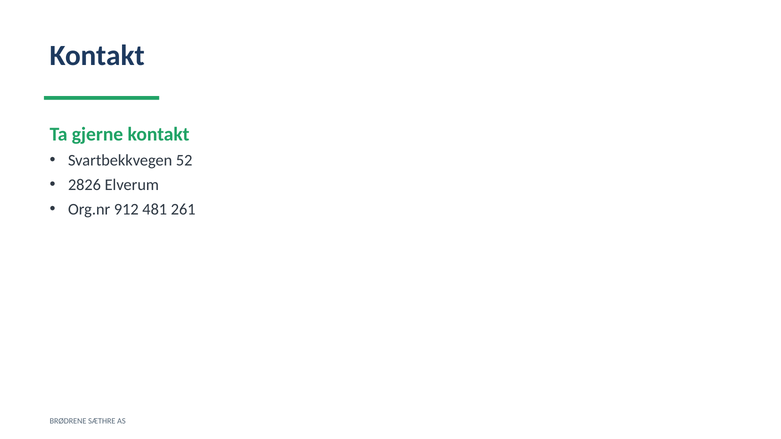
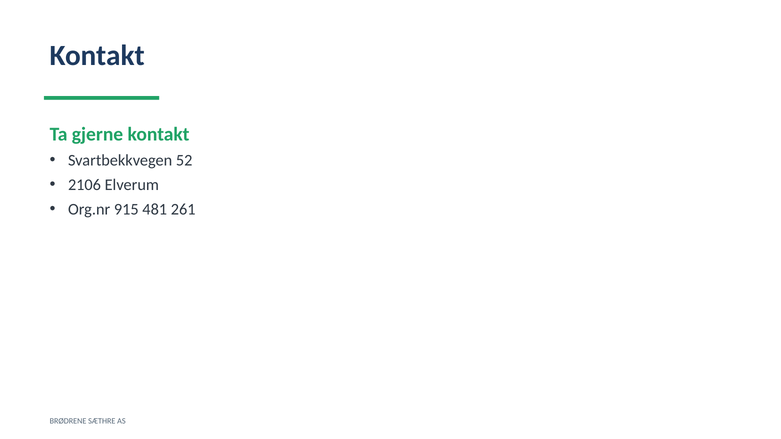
2826: 2826 -> 2106 (84, 185)
912: 912 -> 915 (126, 209)
